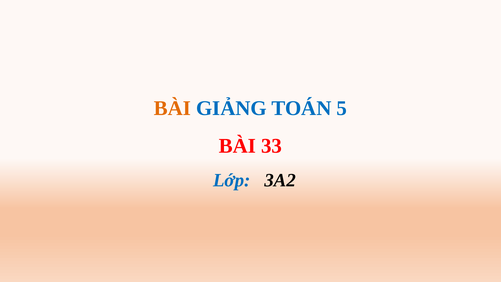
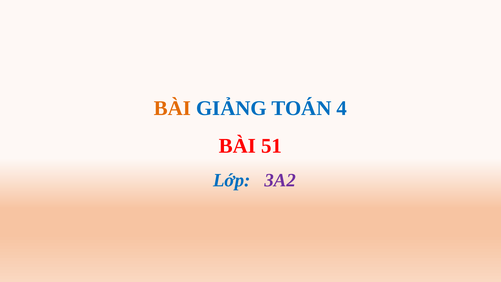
5: 5 -> 4 (342, 108)
33: 33 -> 51 (272, 146)
3A2 colour: black -> purple (280, 180)
